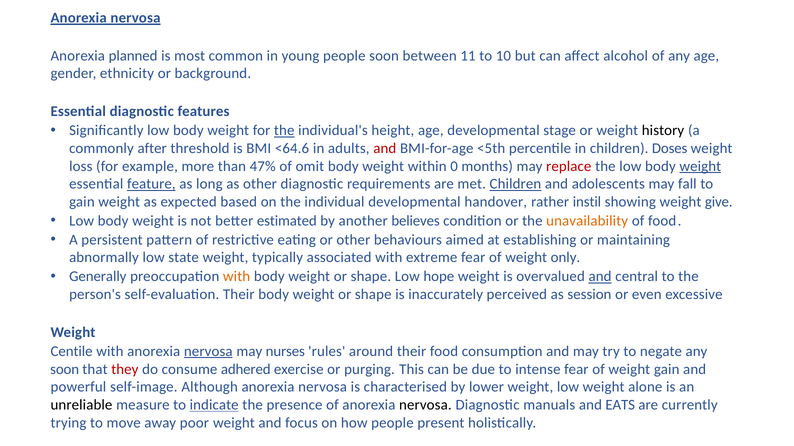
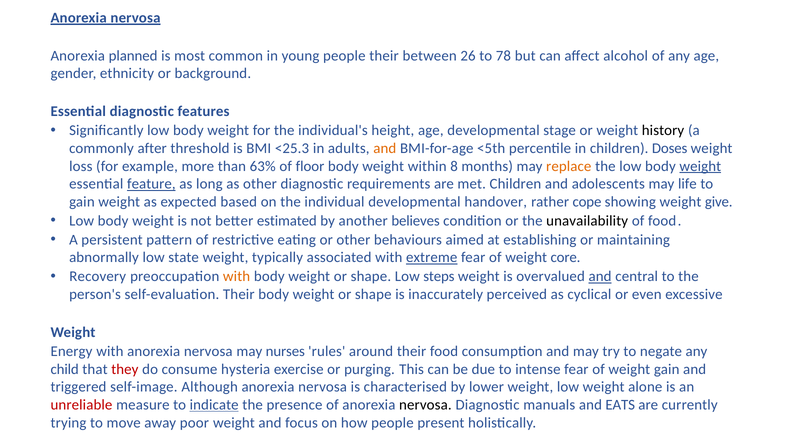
people soon: soon -> their (384, 56)
11: 11 -> 26 (468, 56)
10: 10 -> 78 (503, 56)
the underline: present -> none (284, 131)
<64.6: <64.6 -> <25.3 (292, 149)
and colour: red -> orange (385, 149)
47%: 47% -> 63% (263, 166)
omit: omit -> floor (310, 166)
0: 0 -> 8 (454, 166)
replace colour: red -> orange (569, 166)
Children underline: present -> none (515, 184)
fall: fall -> life (687, 184)
instil: instil -> cope (587, 202)
unavailability colour: orange -> black (587, 221)
extreme underline: none -> present (432, 258)
only: only -> core (566, 258)
Generally: Generally -> Recovery (98, 277)
hope: hope -> steps (439, 277)
session: session -> cyclical (589, 295)
Centile: Centile -> Energy (71, 352)
nervosa underline: present -> none (208, 352)
soon: soon -> child (65, 370)
adhered: adhered -> hysteria (246, 370)
powerful: powerful -> triggered (78, 388)
unreliable colour: black -> red (81, 405)
